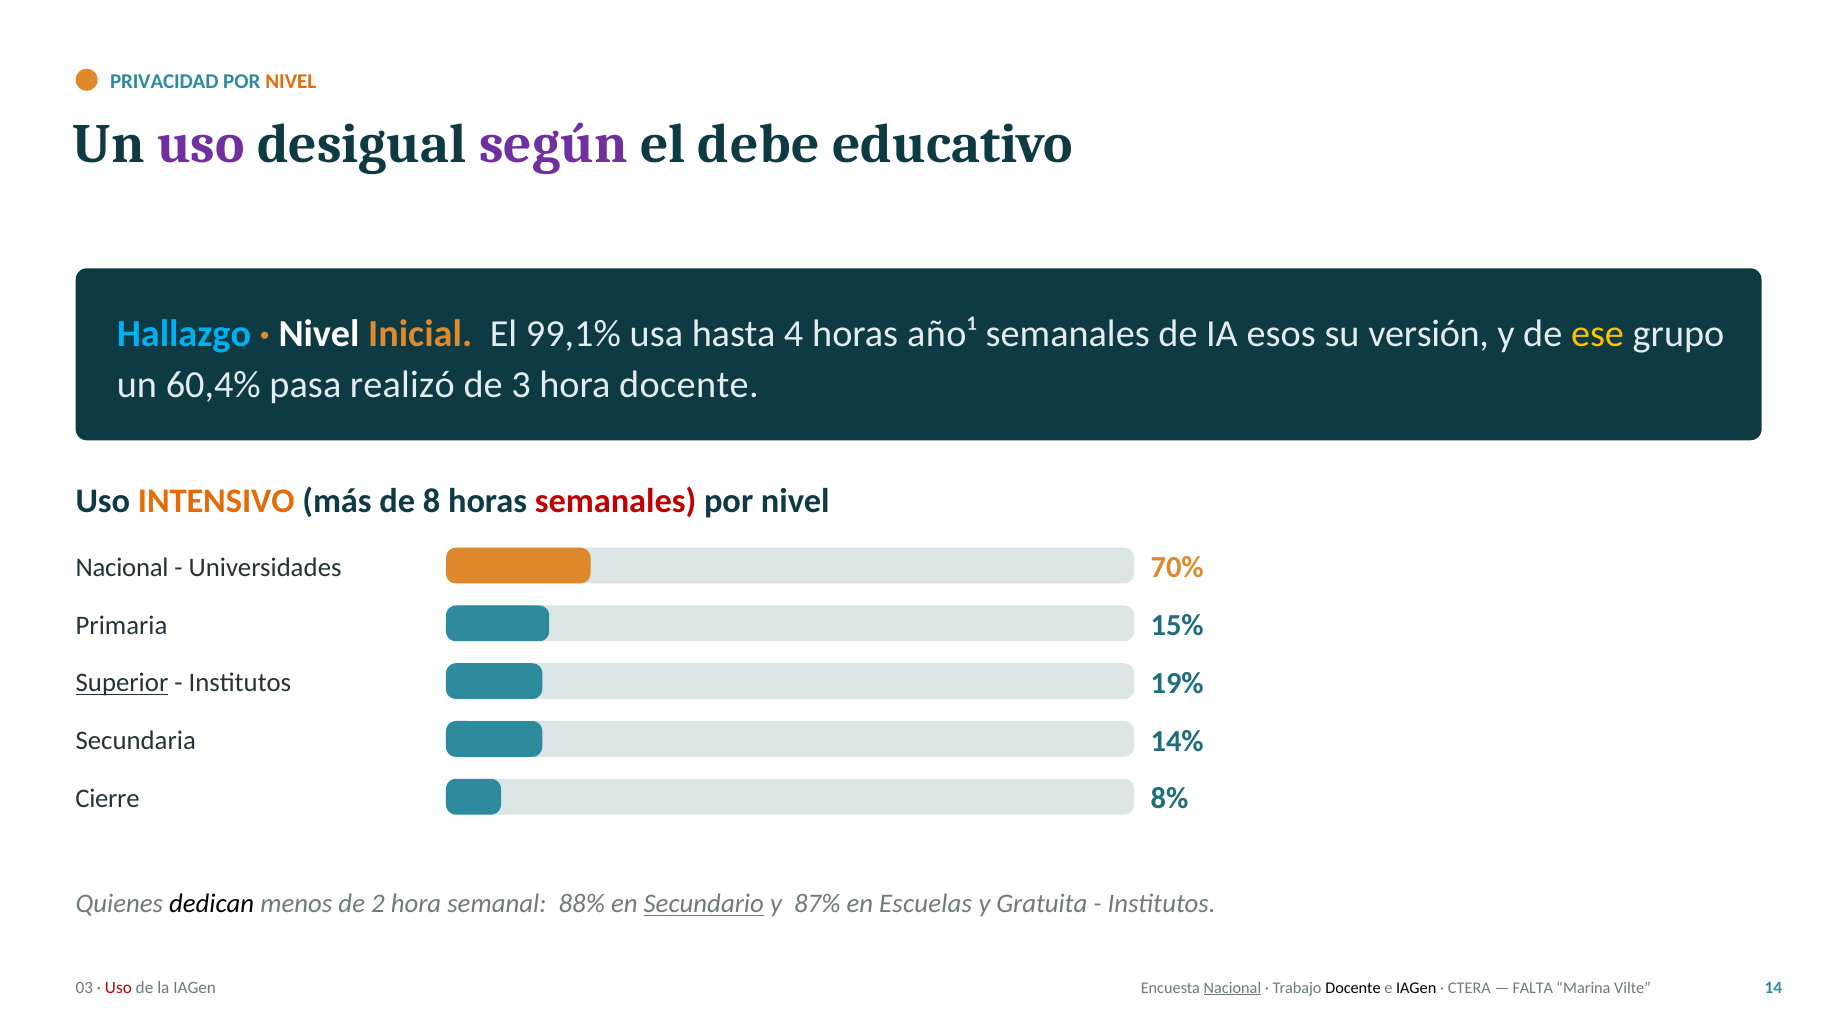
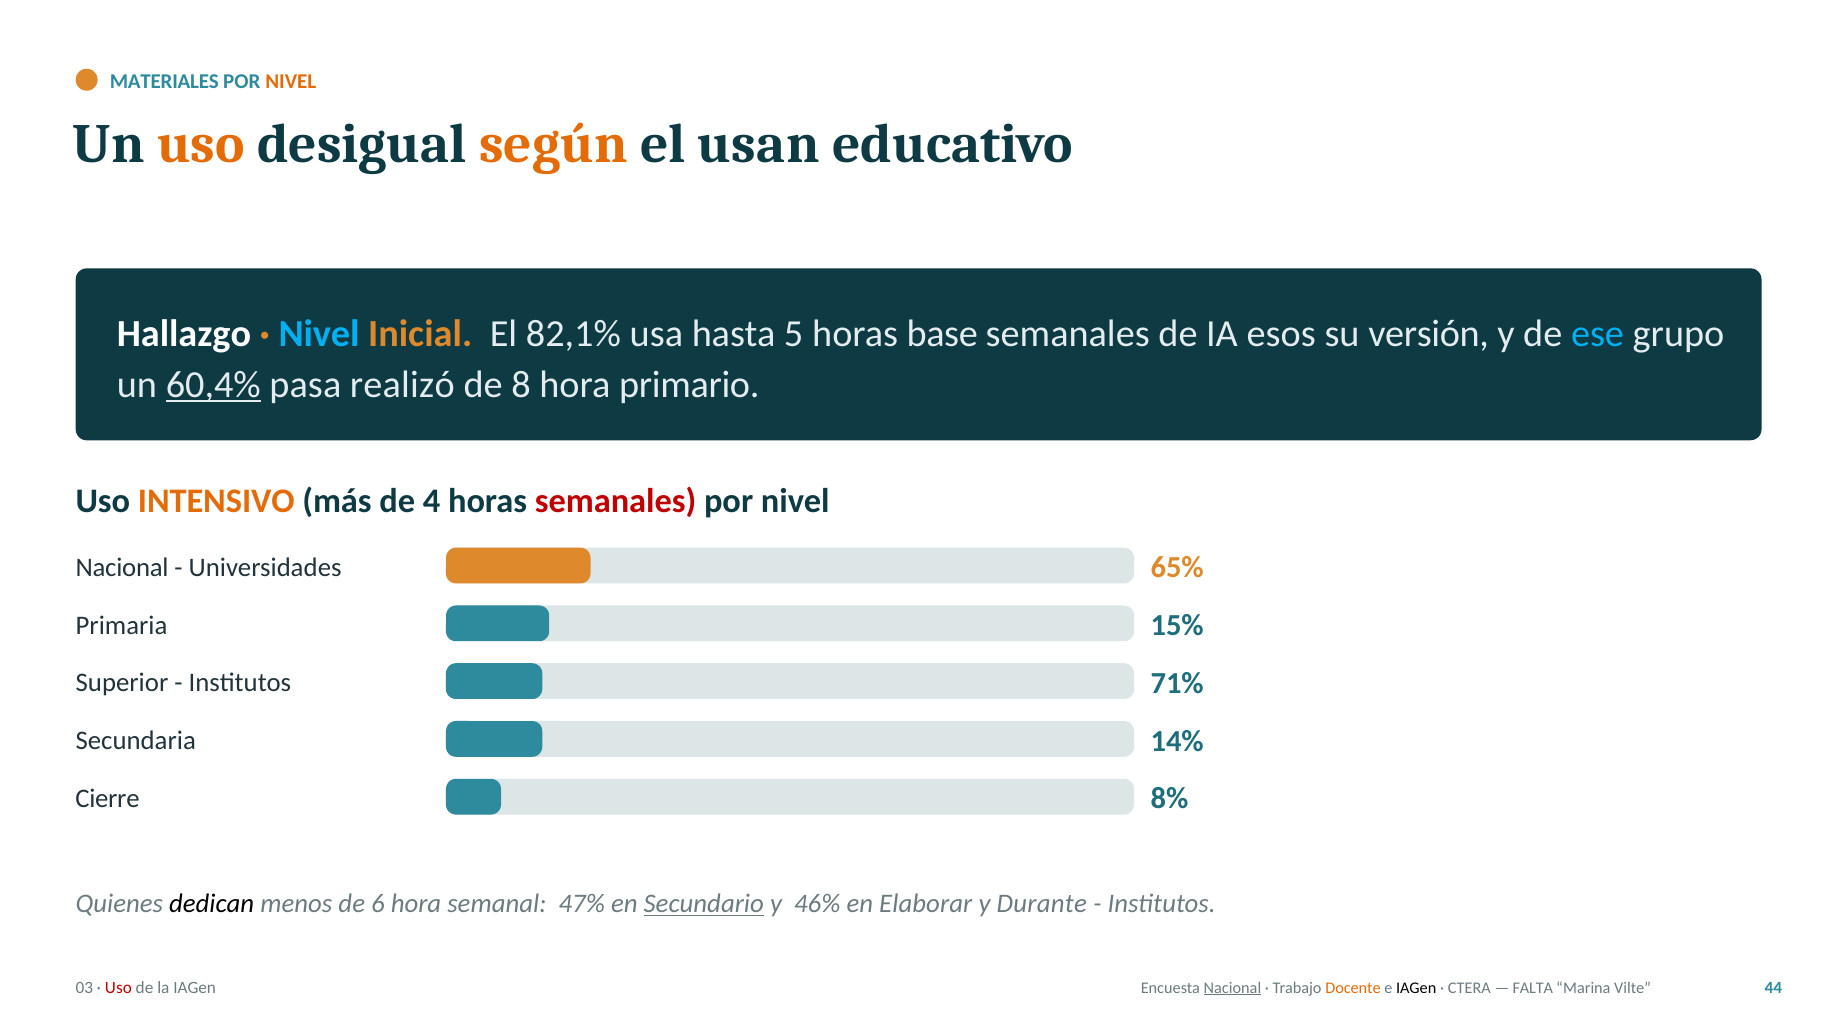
PRIVACIDAD: PRIVACIDAD -> MATERIALES (164, 81)
uso colour: purple -> orange (201, 144)
según colour: purple -> orange (554, 144)
debe: debe -> usan (759, 144)
Hallazgo colour: light blue -> white (184, 334)
Nivel colour: white -> light blue (319, 334)
99,1%: 99,1% -> 82,1% (573, 334)
4: 4 -> 5 (794, 334)
año¹: año¹ -> base (942, 334)
ese colour: yellow -> light blue (1598, 334)
60,4% underline: none -> present (213, 385)
3: 3 -> 8 (521, 385)
hora docente: docente -> primario (689, 385)
8: 8 -> 4 (432, 501)
70%: 70% -> 65% (1177, 568)
Superior underline: present -> none (122, 683)
19%: 19% -> 71% (1177, 683)
2: 2 -> 6 (378, 904)
88%: 88% -> 47% (582, 904)
87%: 87% -> 46% (817, 904)
Escuelas: Escuelas -> Elaborar (926, 904)
Gratuita: Gratuita -> Durante (1042, 904)
Docente colour: black -> orange (1353, 988)
14: 14 -> 44 (1773, 988)
